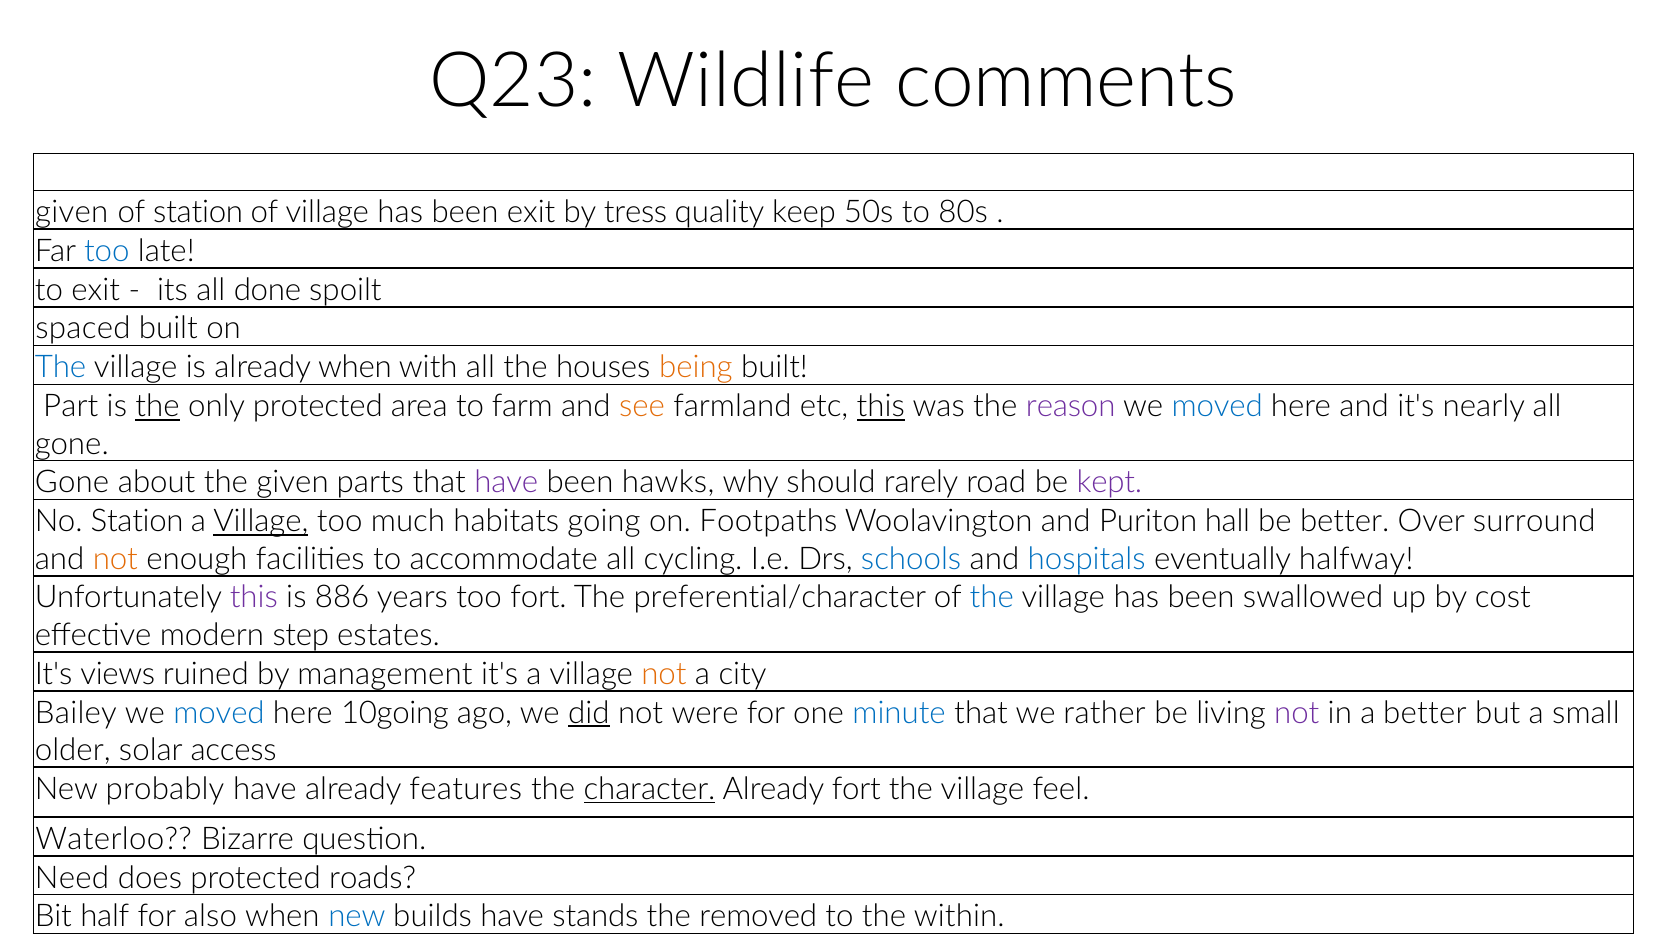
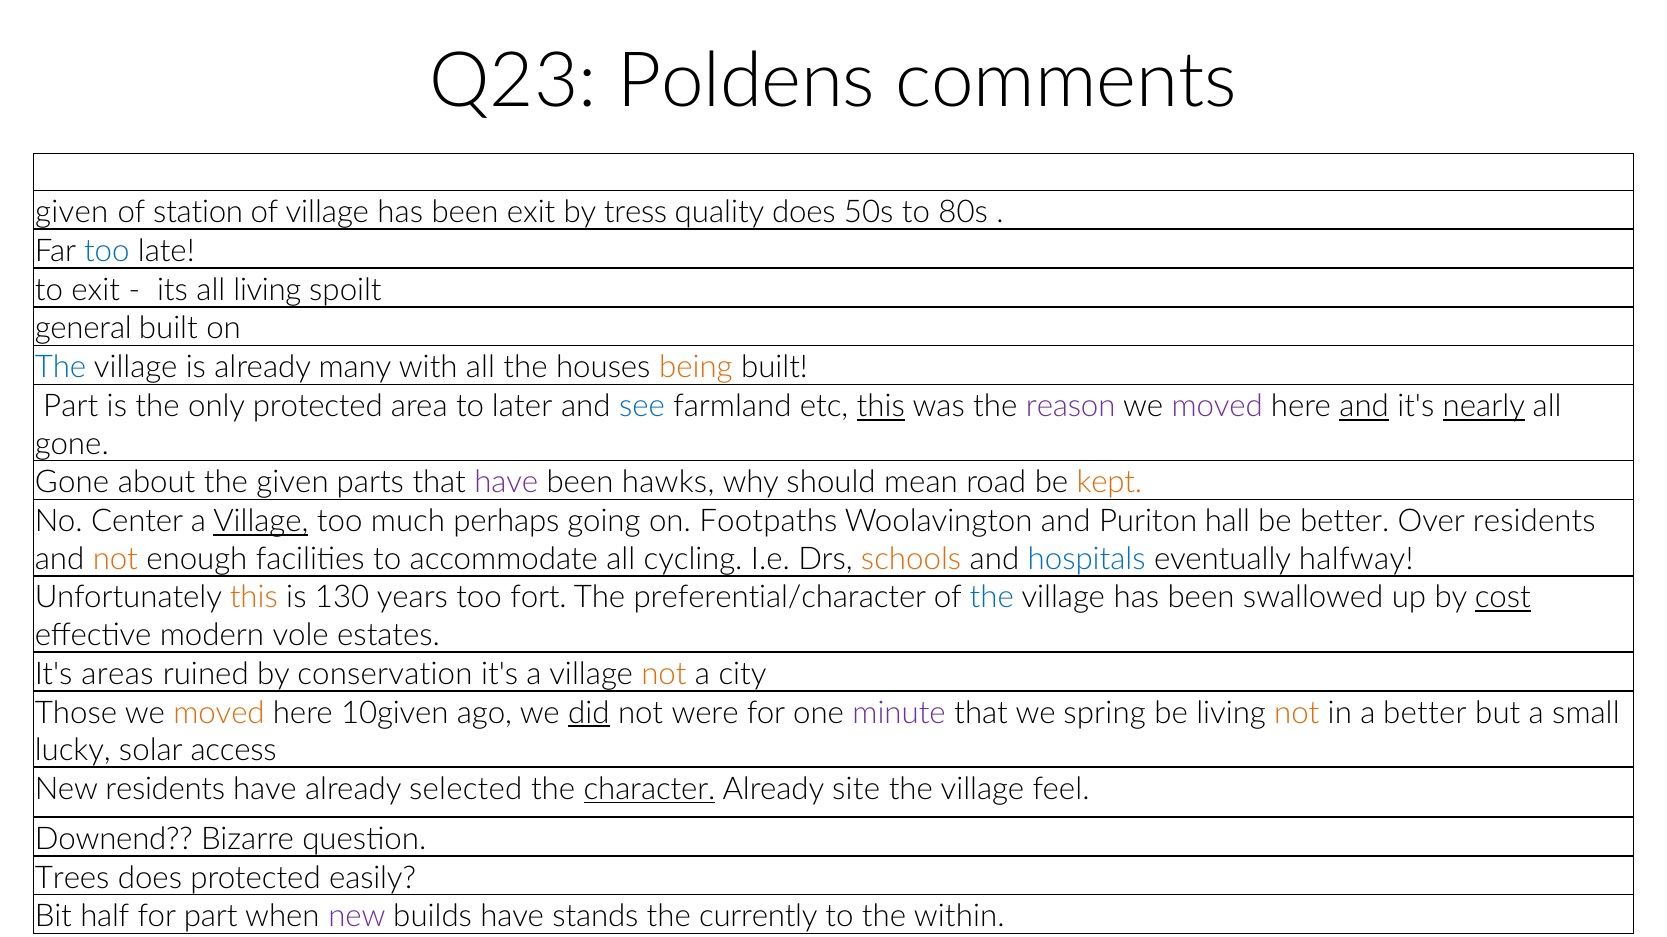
Wildlife: Wildlife -> Poldens (746, 81)
quality keep: keep -> does (804, 212)
all done: done -> living (267, 290)
spaced: spaced -> general (83, 329)
already when: when -> many (355, 368)
the underline: present -> none (157, 407)
farm: farm -> later (522, 407)
see colour: orange -> blue (642, 407)
moved colour: blue -> purple (1217, 407)
and underline: none -> present (1364, 407)
nearly underline: none -> present (1484, 407)
rarely: rarely -> mean (921, 483)
kept colour: purple -> orange (1109, 483)
No Station: Station -> Center (137, 522)
habitats: habitats -> perhaps (506, 522)
Over surround: surround -> residents (1534, 522)
schools colour: blue -> orange (911, 559)
this colour: purple -> orange (254, 598)
886: 886 -> 130 (342, 598)
cost underline: none -> present (1503, 598)
step: step -> vole (301, 636)
views: views -> areas (118, 674)
management: management -> conservation (385, 674)
Bailey: Bailey -> Those (76, 713)
moved colour: blue -> orange (219, 713)
10going: 10going -> 10given (395, 713)
minute colour: blue -> purple (899, 713)
rather: rather -> spring (1105, 713)
not colour: purple -> orange (1297, 713)
older: older -> lucky (73, 751)
New probably: probably -> residents (165, 790)
features: features -> selected (466, 790)
Already fort: fort -> site (856, 790)
Waterloo: Waterloo -> Downend (114, 840)
Need: Need -> Trees (72, 878)
roads: roads -> easily (373, 878)
for also: also -> part (211, 917)
new colour: blue -> purple (357, 917)
removed: removed -> currently (758, 917)
